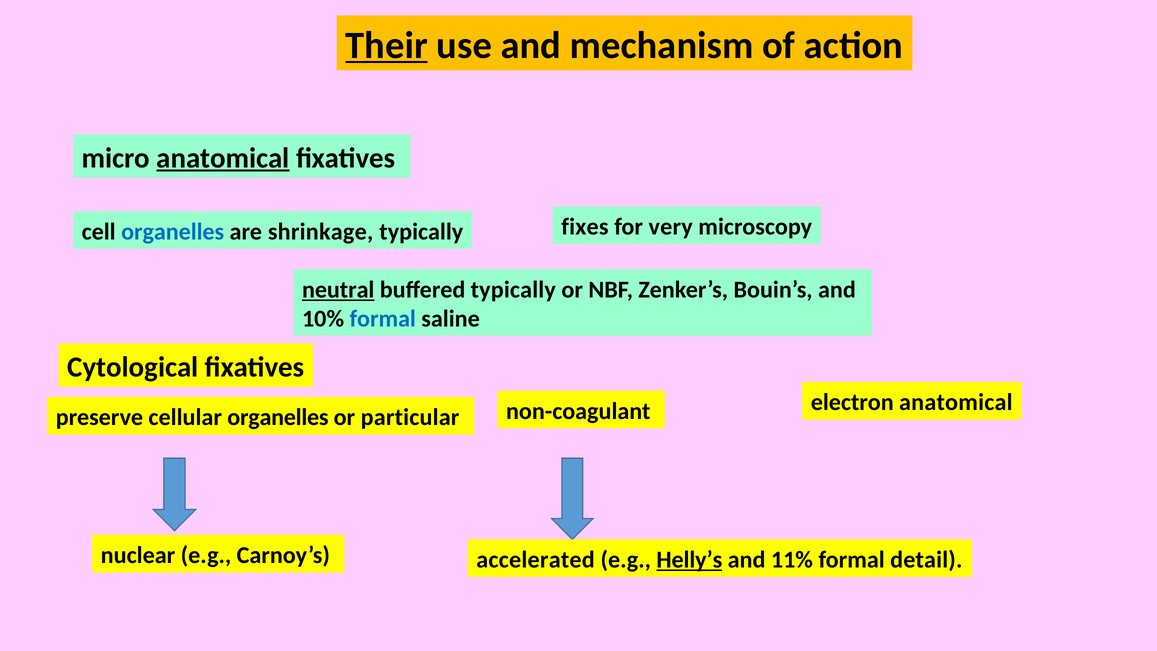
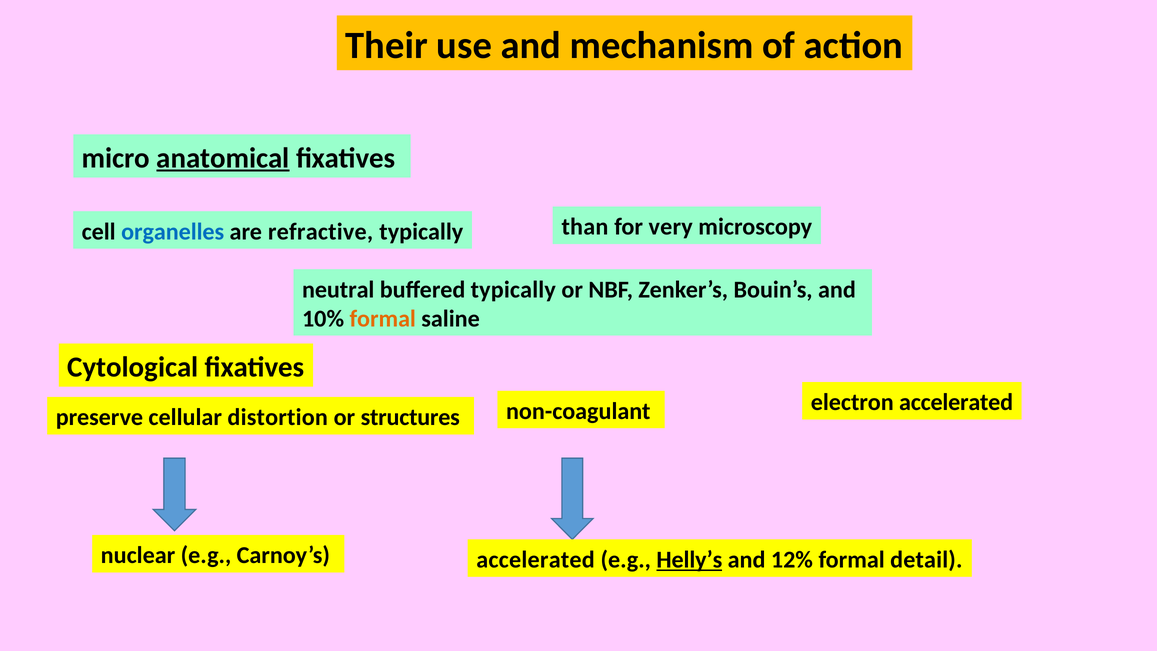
Their underline: present -> none (387, 45)
shrinkage: shrinkage -> refractive (321, 232)
fixes: fixes -> than (585, 227)
neutral underline: present -> none (338, 290)
formal colour: blue -> orange (383, 319)
cellular organelles: organelles -> distortion (278, 417)
particular: particular -> structures (410, 417)
electron anatomical: anatomical -> accelerated (956, 402)
11%: 11% -> 12% (792, 560)
